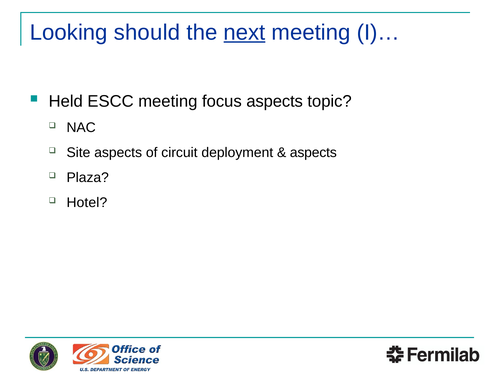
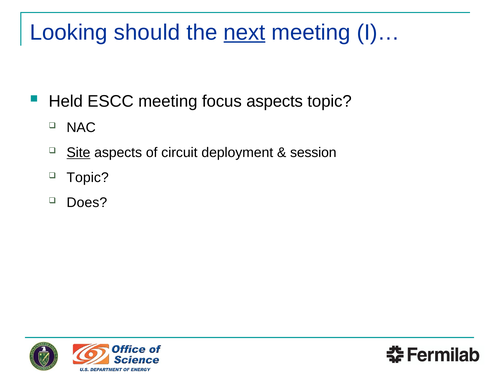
Site underline: none -> present (78, 152)
aspects: aspects -> session (313, 152)
Plaza: Plaza -> Topic (88, 177)
Hotel: Hotel -> Does (87, 202)
